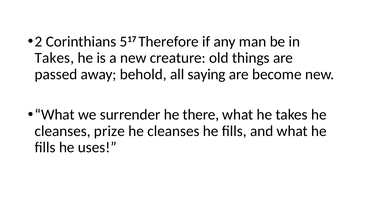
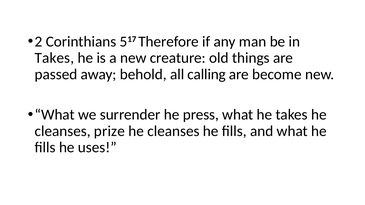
saying: saying -> calling (207, 74)
there: there -> press (201, 115)
